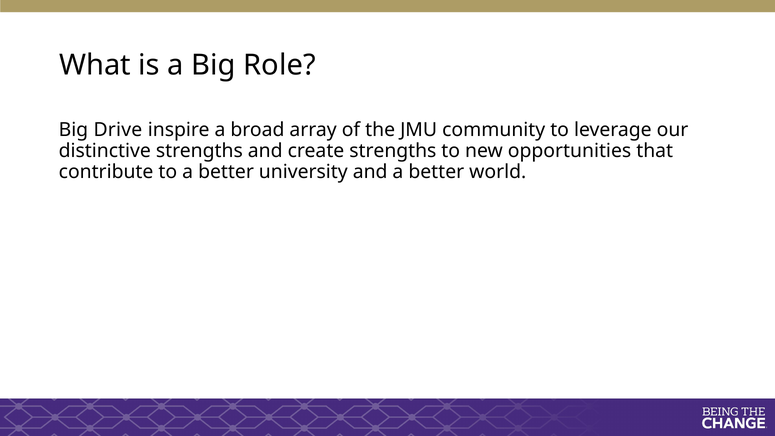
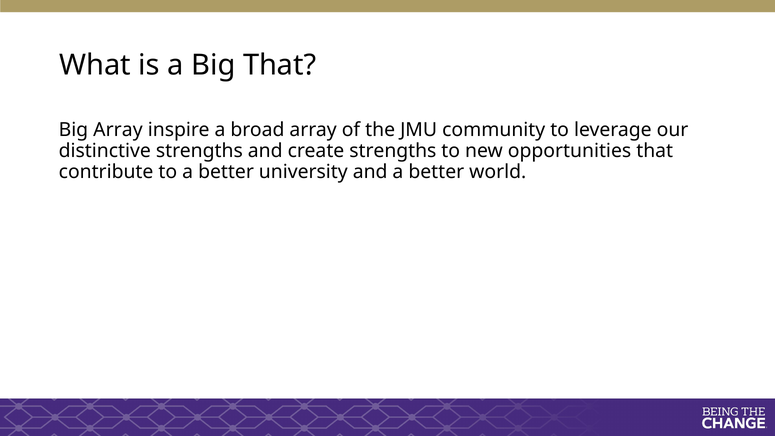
Big Role: Role -> That (280, 65)
Big Drive: Drive -> Array (118, 130)
